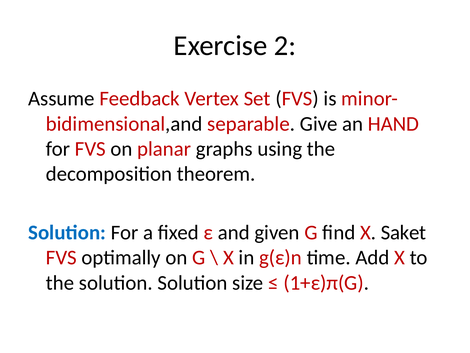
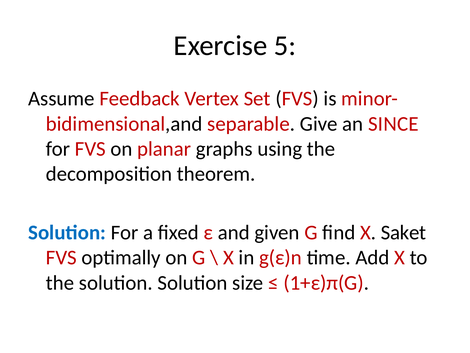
2: 2 -> 5 (285, 45)
HAND: HAND -> SINCE (393, 124)
